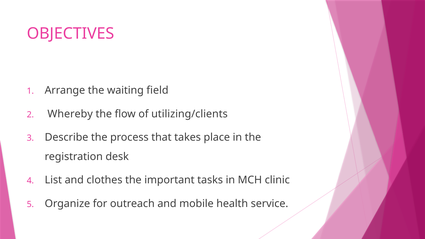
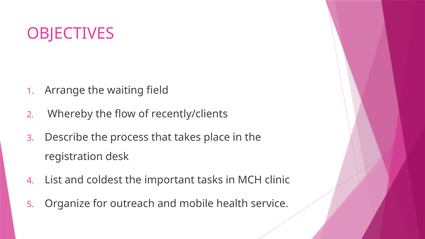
utilizing/clients: utilizing/clients -> recently/clients (190, 114)
clothes: clothes -> coldest (104, 180)
